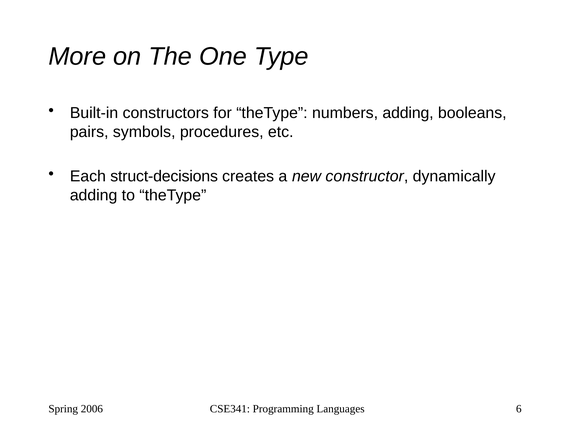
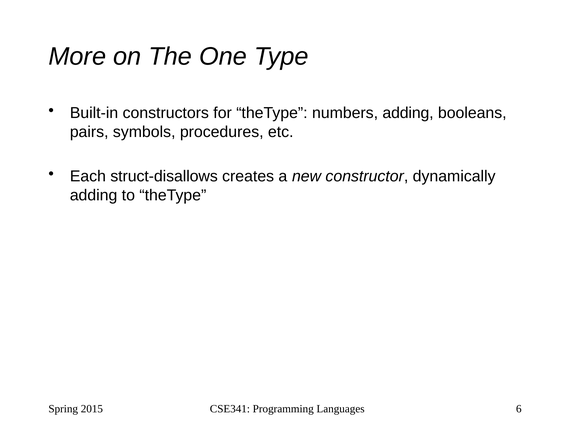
struct-decisions: struct-decisions -> struct-disallows (164, 177)
2006: 2006 -> 2015 (92, 409)
